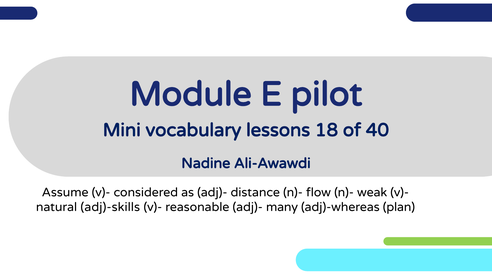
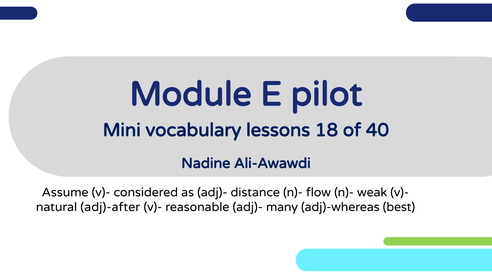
adj)-skills: adj)-skills -> adj)-after (110, 207)
plan: plan -> best (399, 207)
